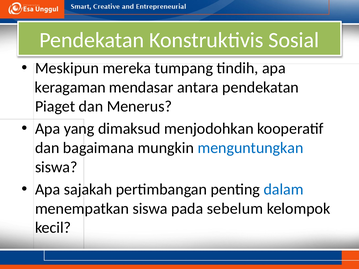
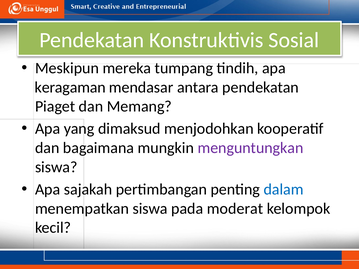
Menerus: Menerus -> Memang (139, 106)
menguntungkan colour: blue -> purple (250, 148)
sebelum: sebelum -> moderat (235, 209)
